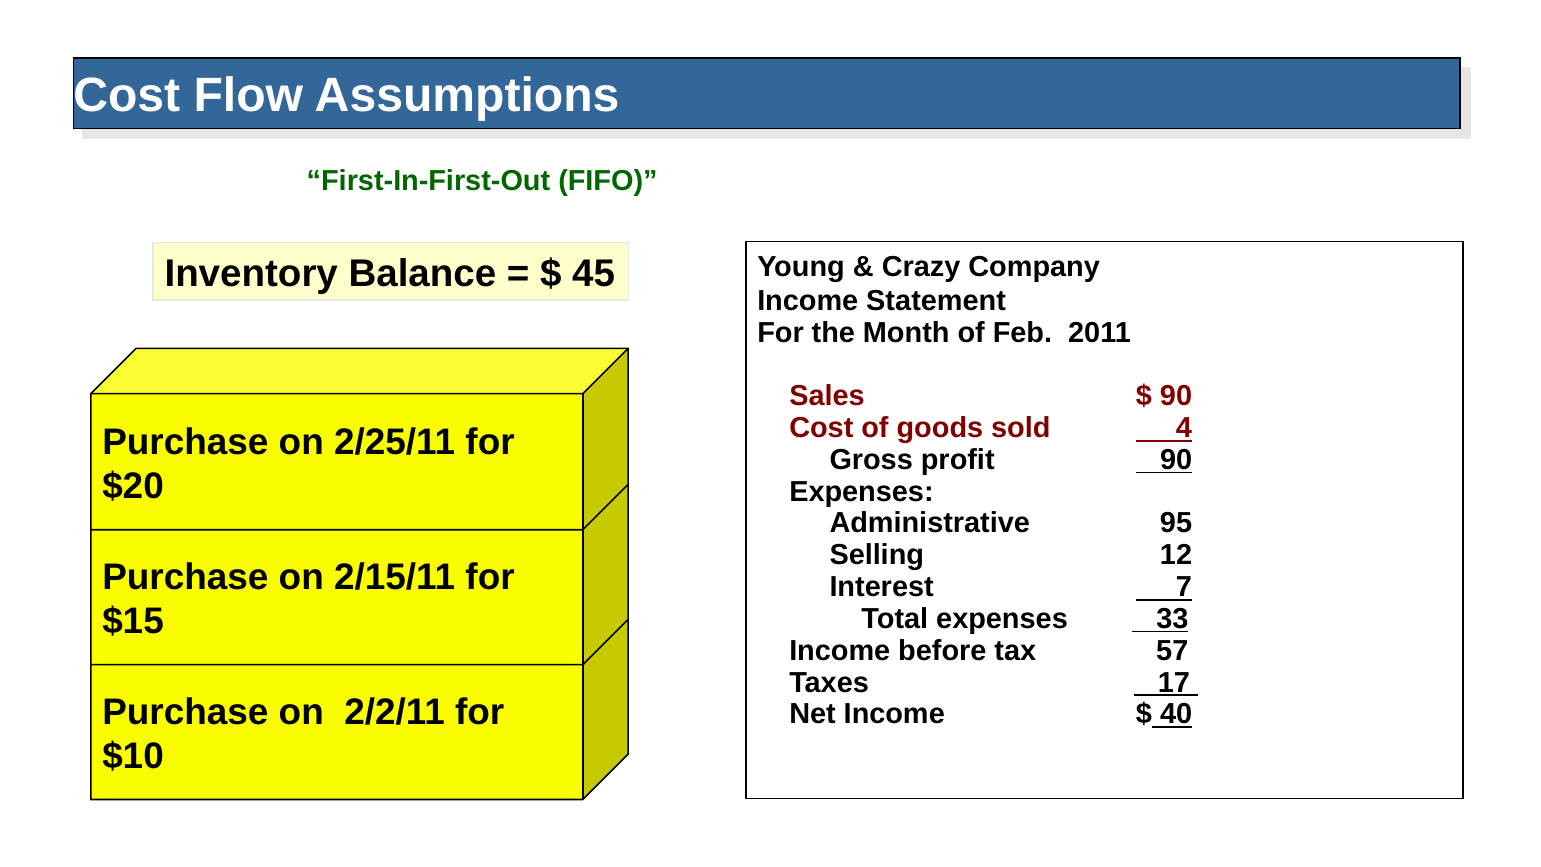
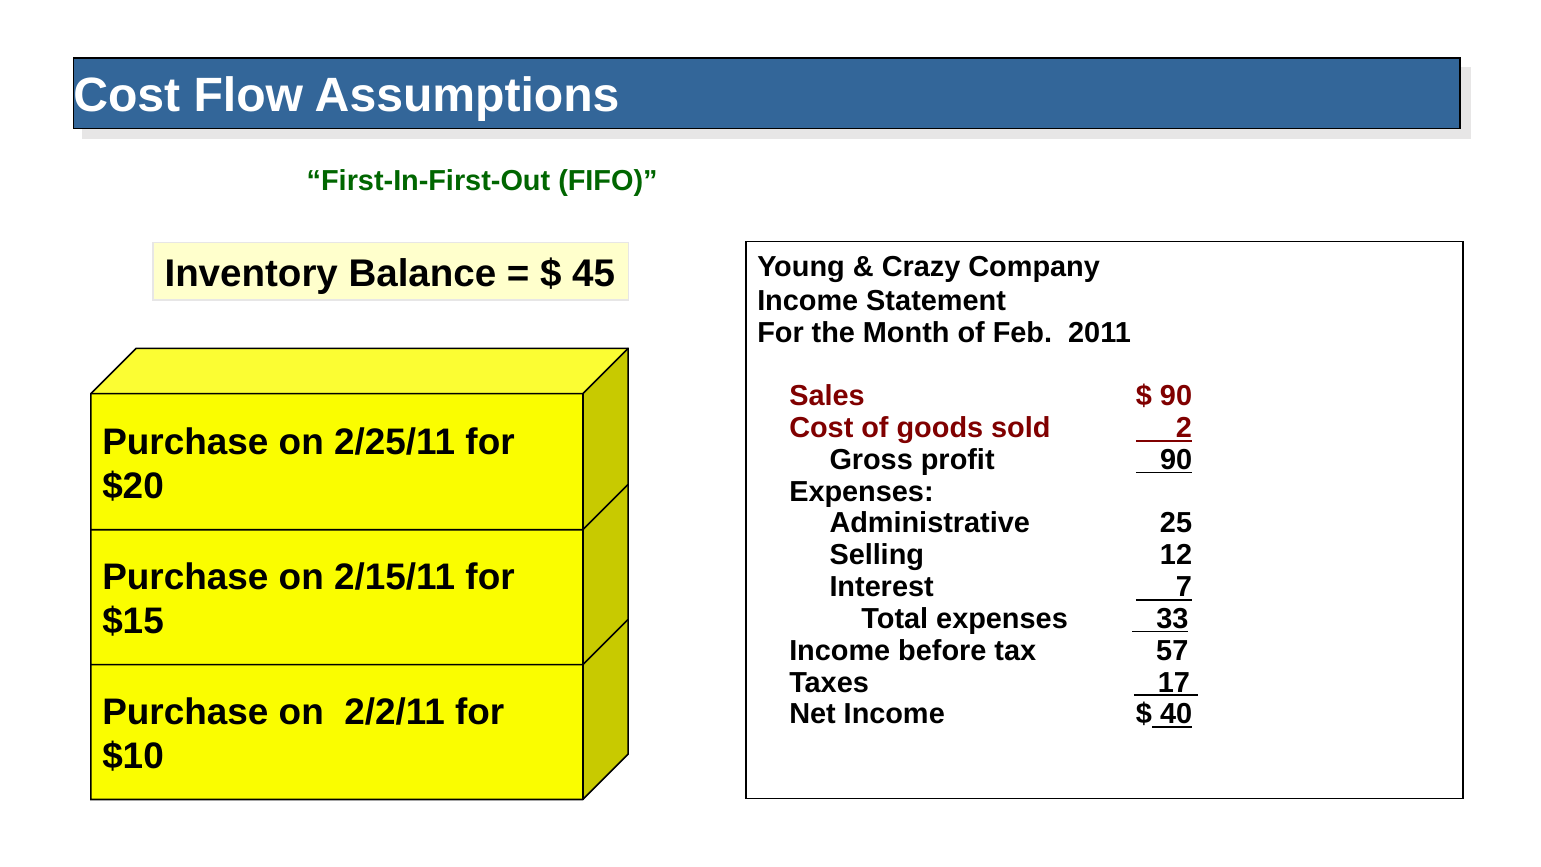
4: 4 -> 2 (1184, 428)
95: 95 -> 25 (1176, 523)
